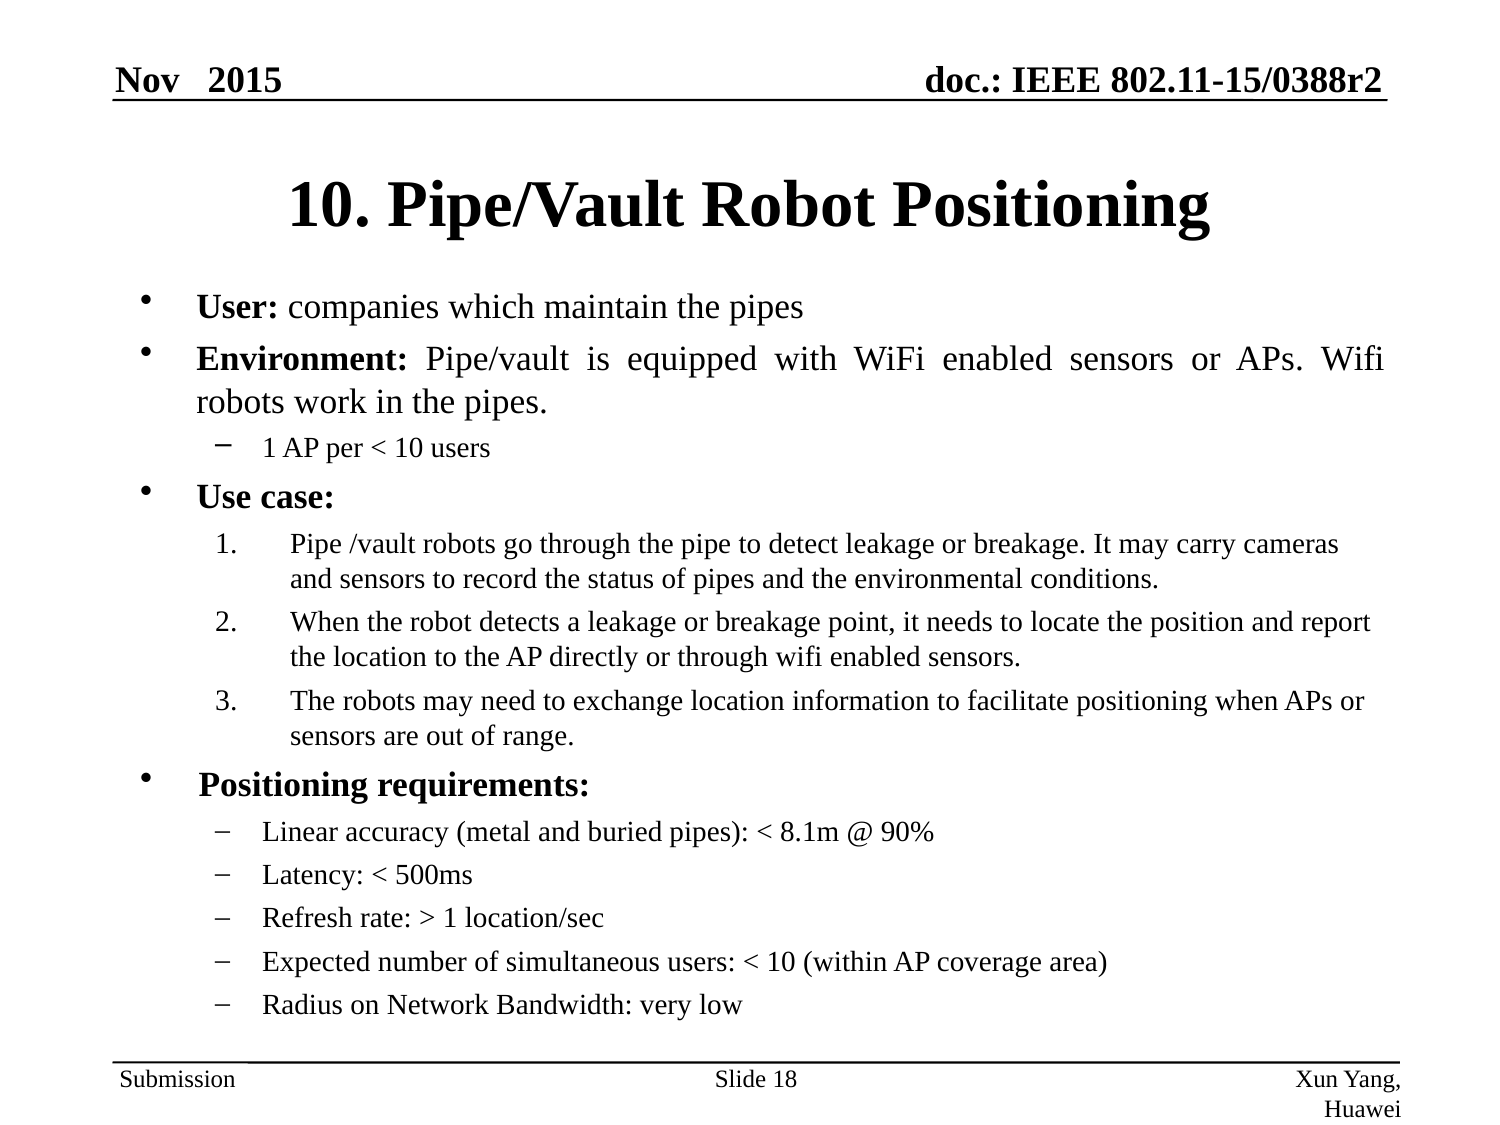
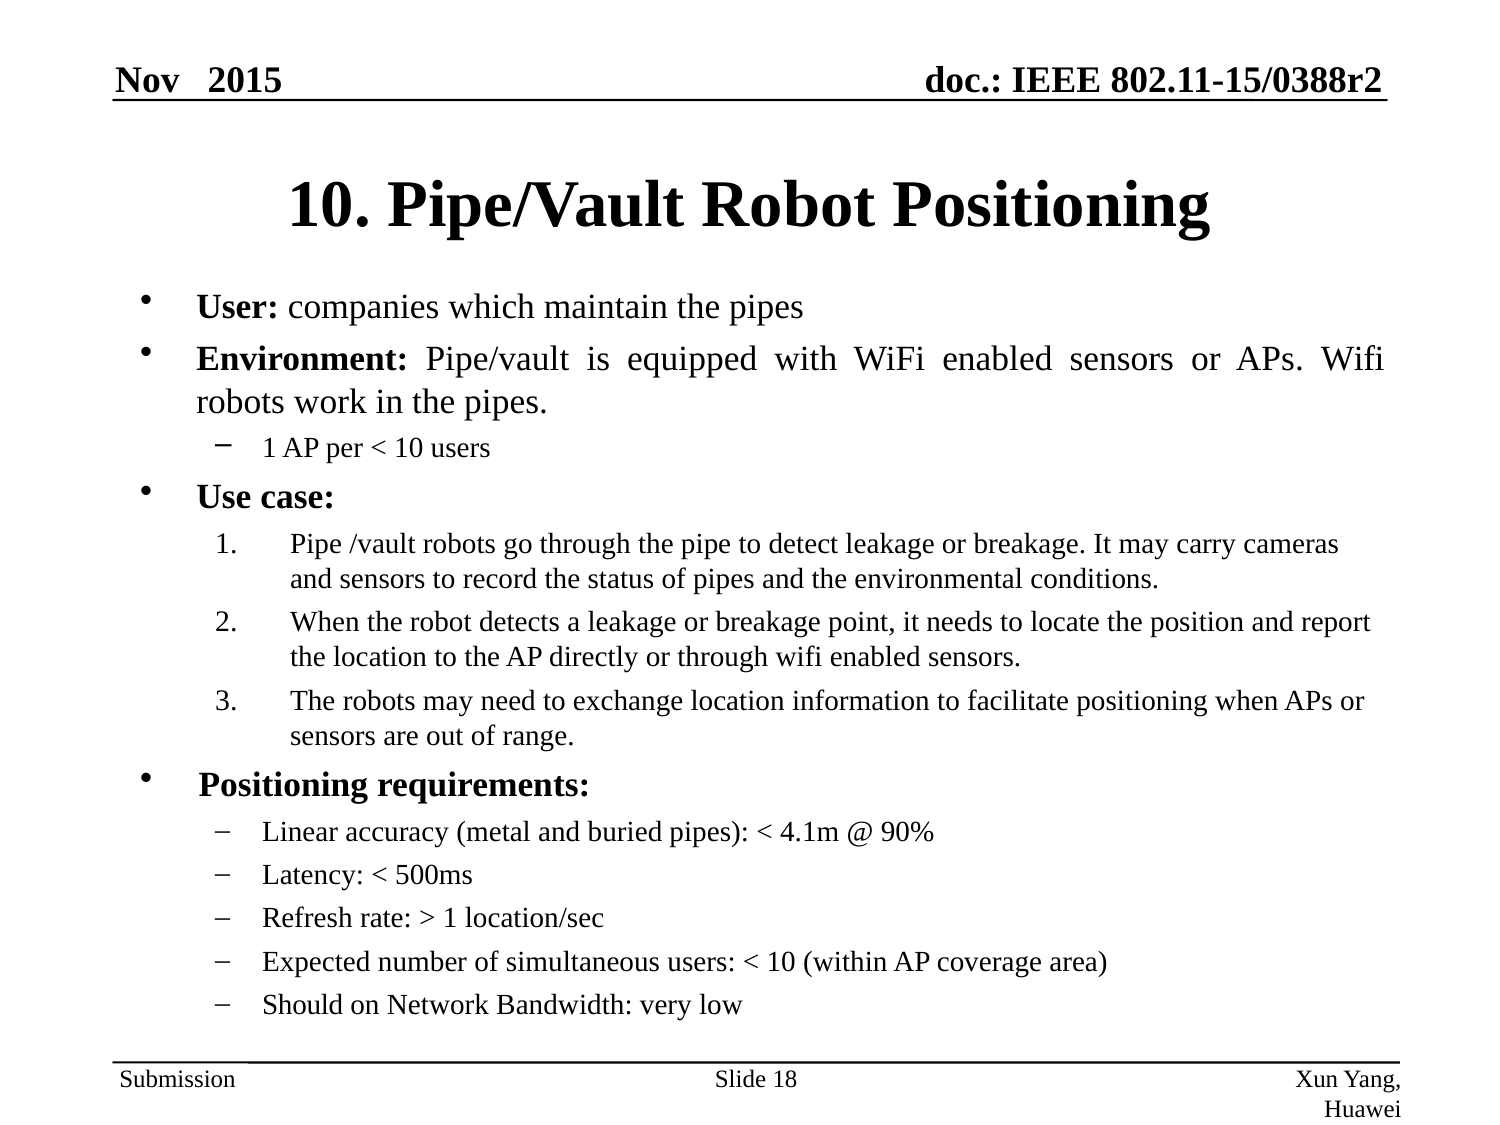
8.1m: 8.1m -> 4.1m (810, 831)
Radius: Radius -> Should (303, 1005)
